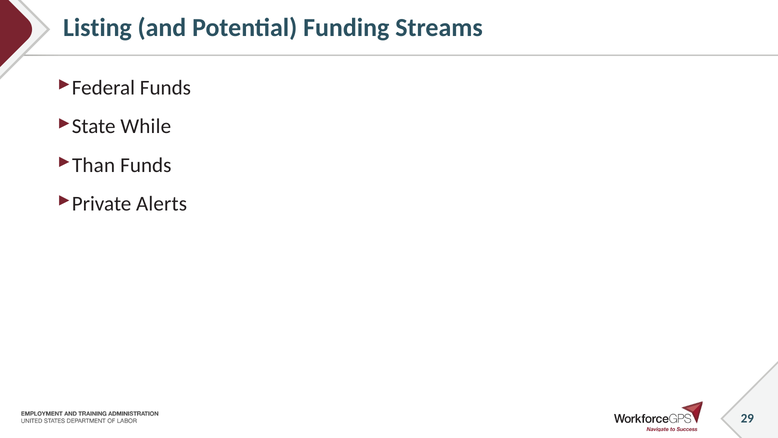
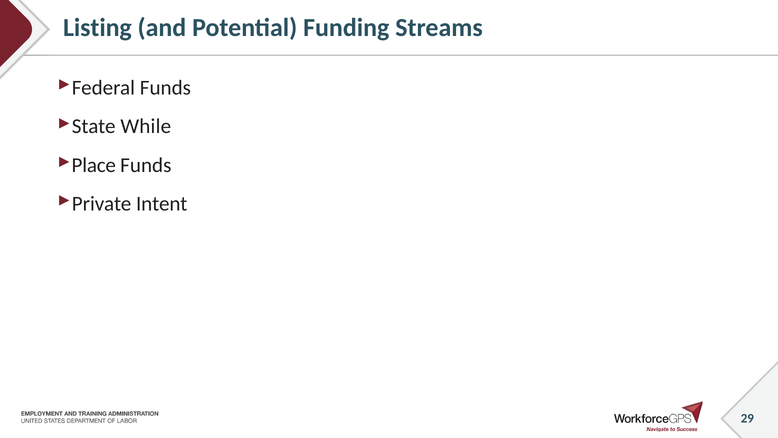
Than: Than -> Place (94, 165)
Alerts: Alerts -> Intent (162, 204)
